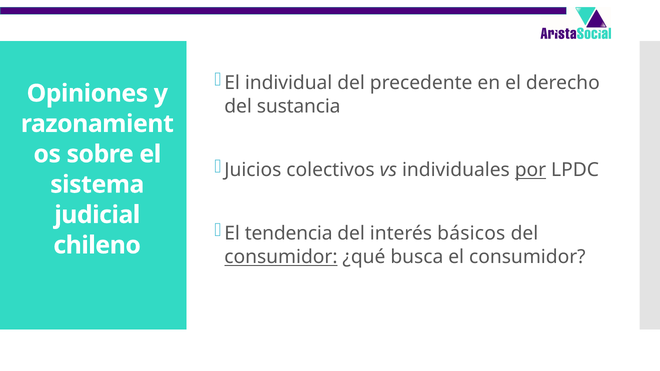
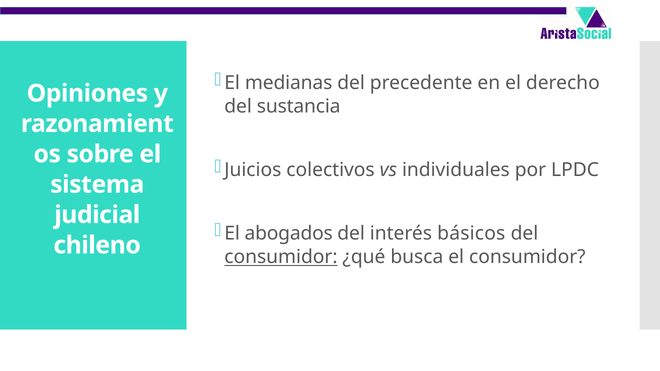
individual: individual -> medianas (289, 83)
por underline: present -> none (530, 170)
tendencia: tendencia -> abogados (289, 234)
